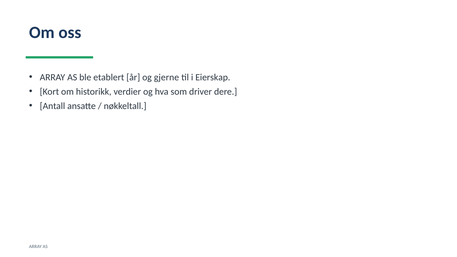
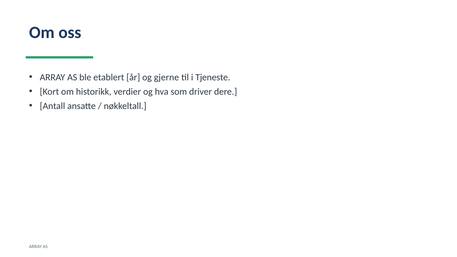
Eierskap: Eierskap -> Tjeneste (213, 77)
